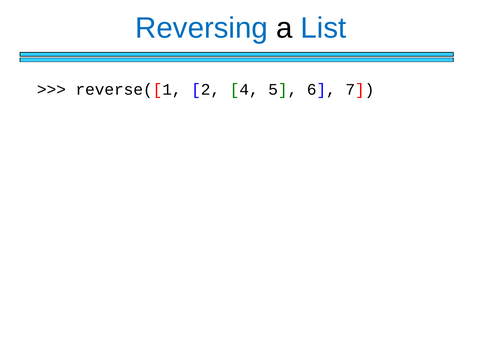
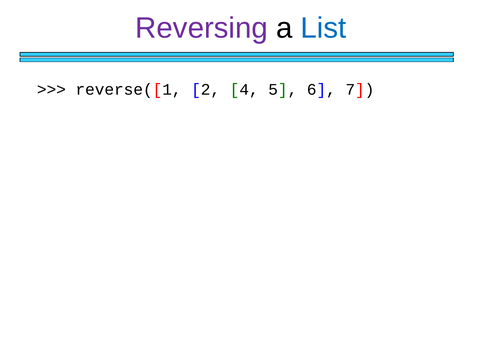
Reversing colour: blue -> purple (202, 28)
